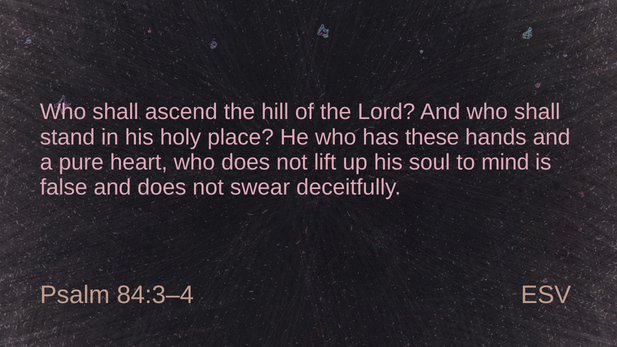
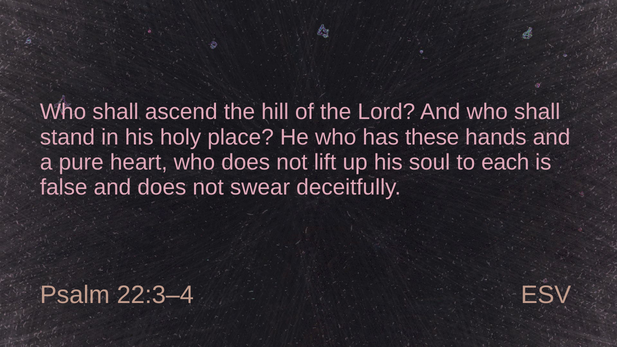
mind: mind -> each (505, 162)
84:3–4: 84:3–4 -> 22:3–4 (155, 295)
